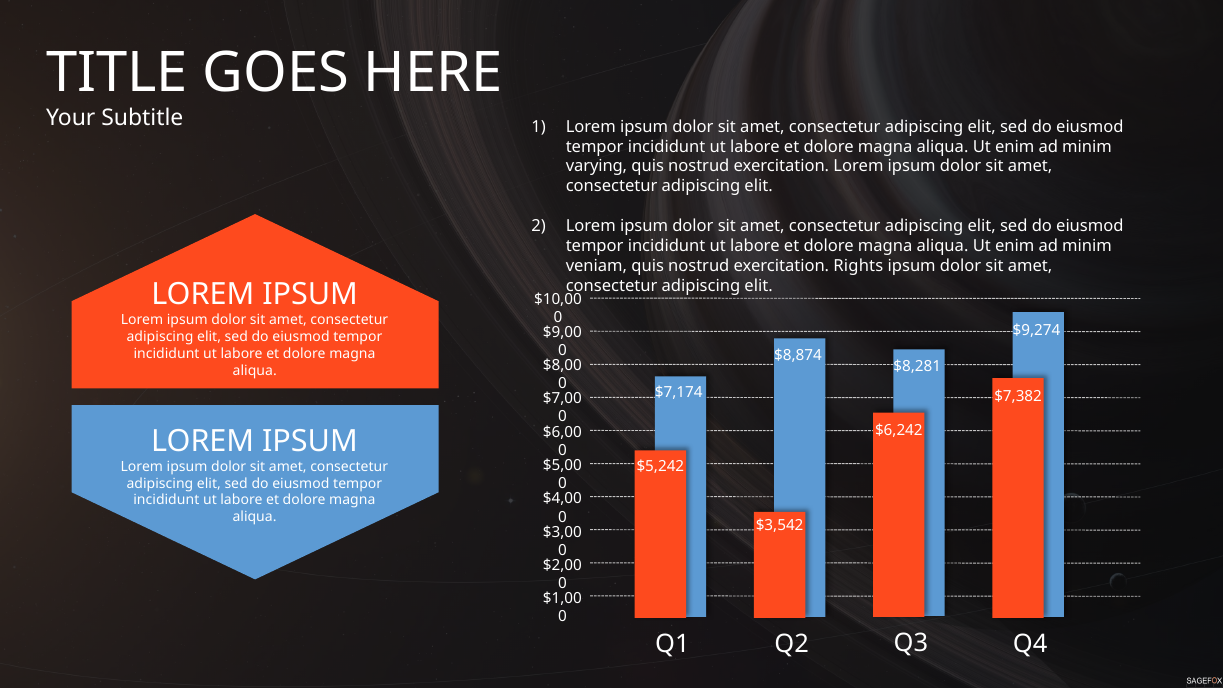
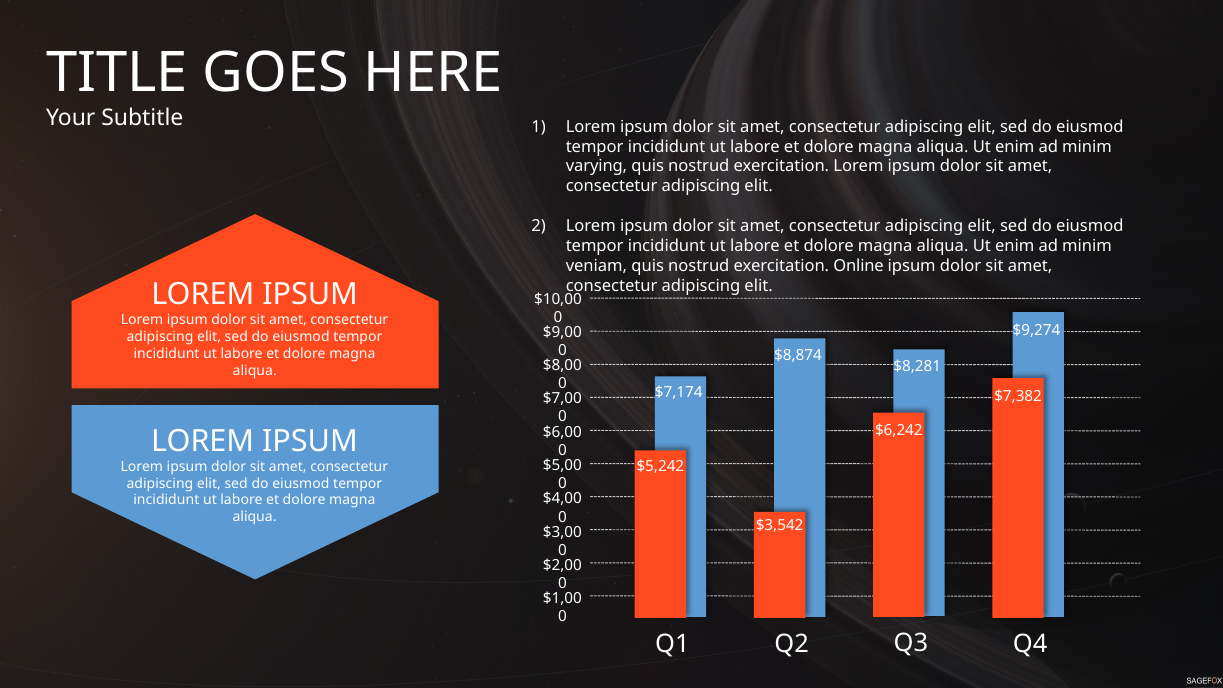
Rights: Rights -> Online (859, 266)
